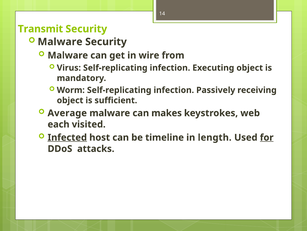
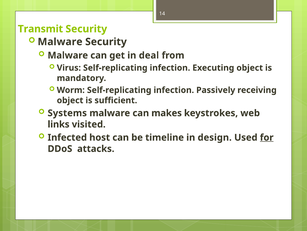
wire: wire -> deal (149, 55)
Average: Average -> Systems (67, 113)
each: each -> links (59, 124)
Infected underline: present -> none (67, 137)
length: length -> design (215, 137)
